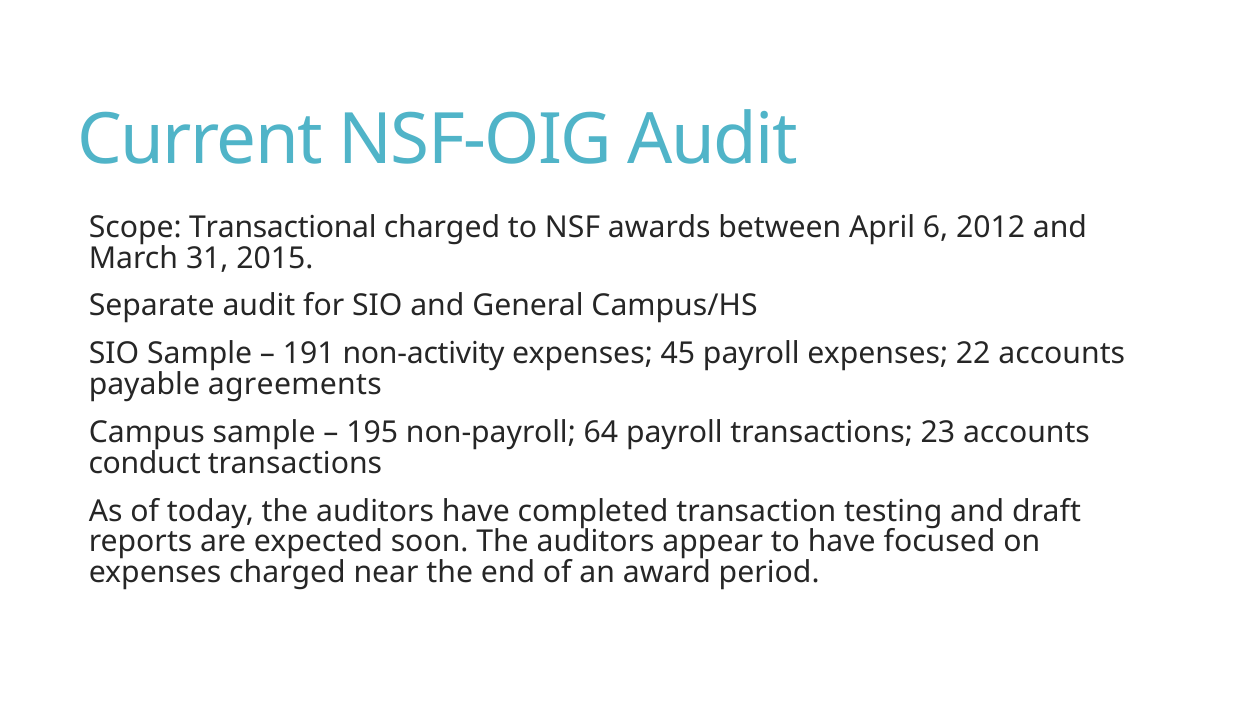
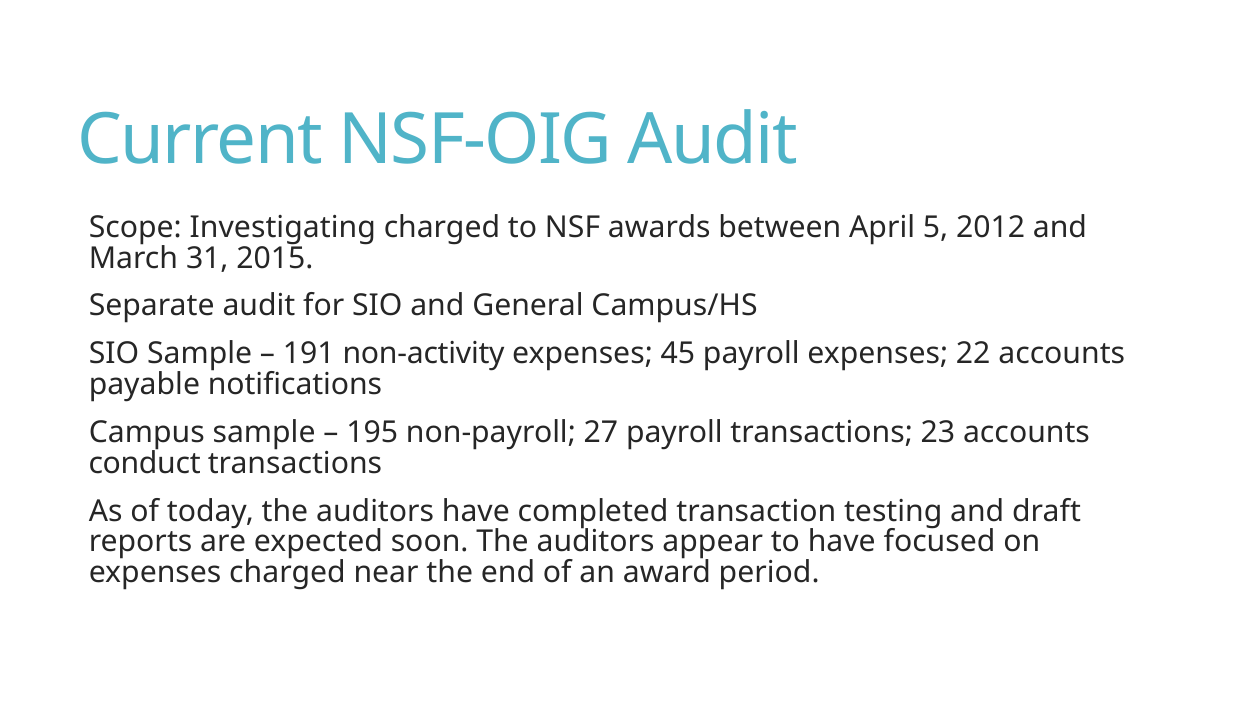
Transactional: Transactional -> Investigating (283, 227)
6: 6 -> 5 (936, 227)
agreements: agreements -> notifications (295, 385)
64: 64 -> 27 (601, 432)
